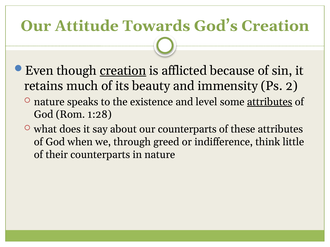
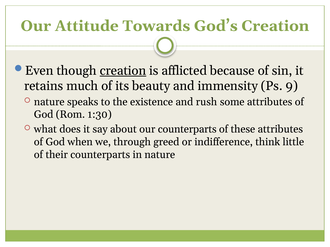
2: 2 -> 9 (292, 86)
level: level -> rush (206, 102)
attributes underline: present -> none (270, 102)
1:28: 1:28 -> 1:30 (100, 115)
